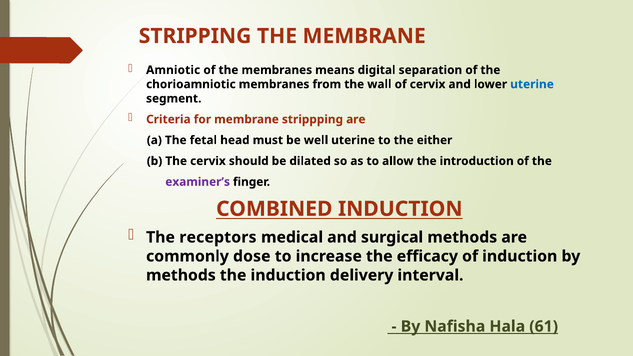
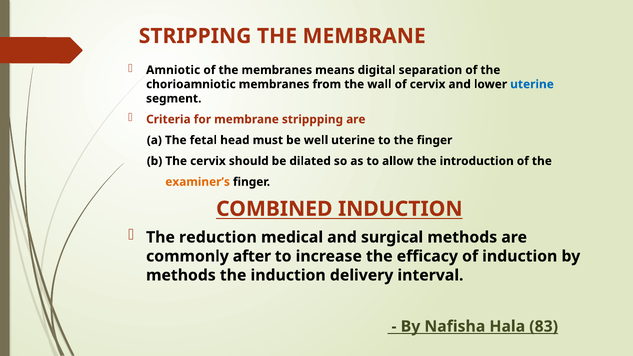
the either: either -> finger (435, 140)
examiner’s colour: purple -> orange (198, 182)
receptors: receptors -> reduction (218, 237)
dose: dose -> after (252, 256)
61: 61 -> 83 (544, 326)
